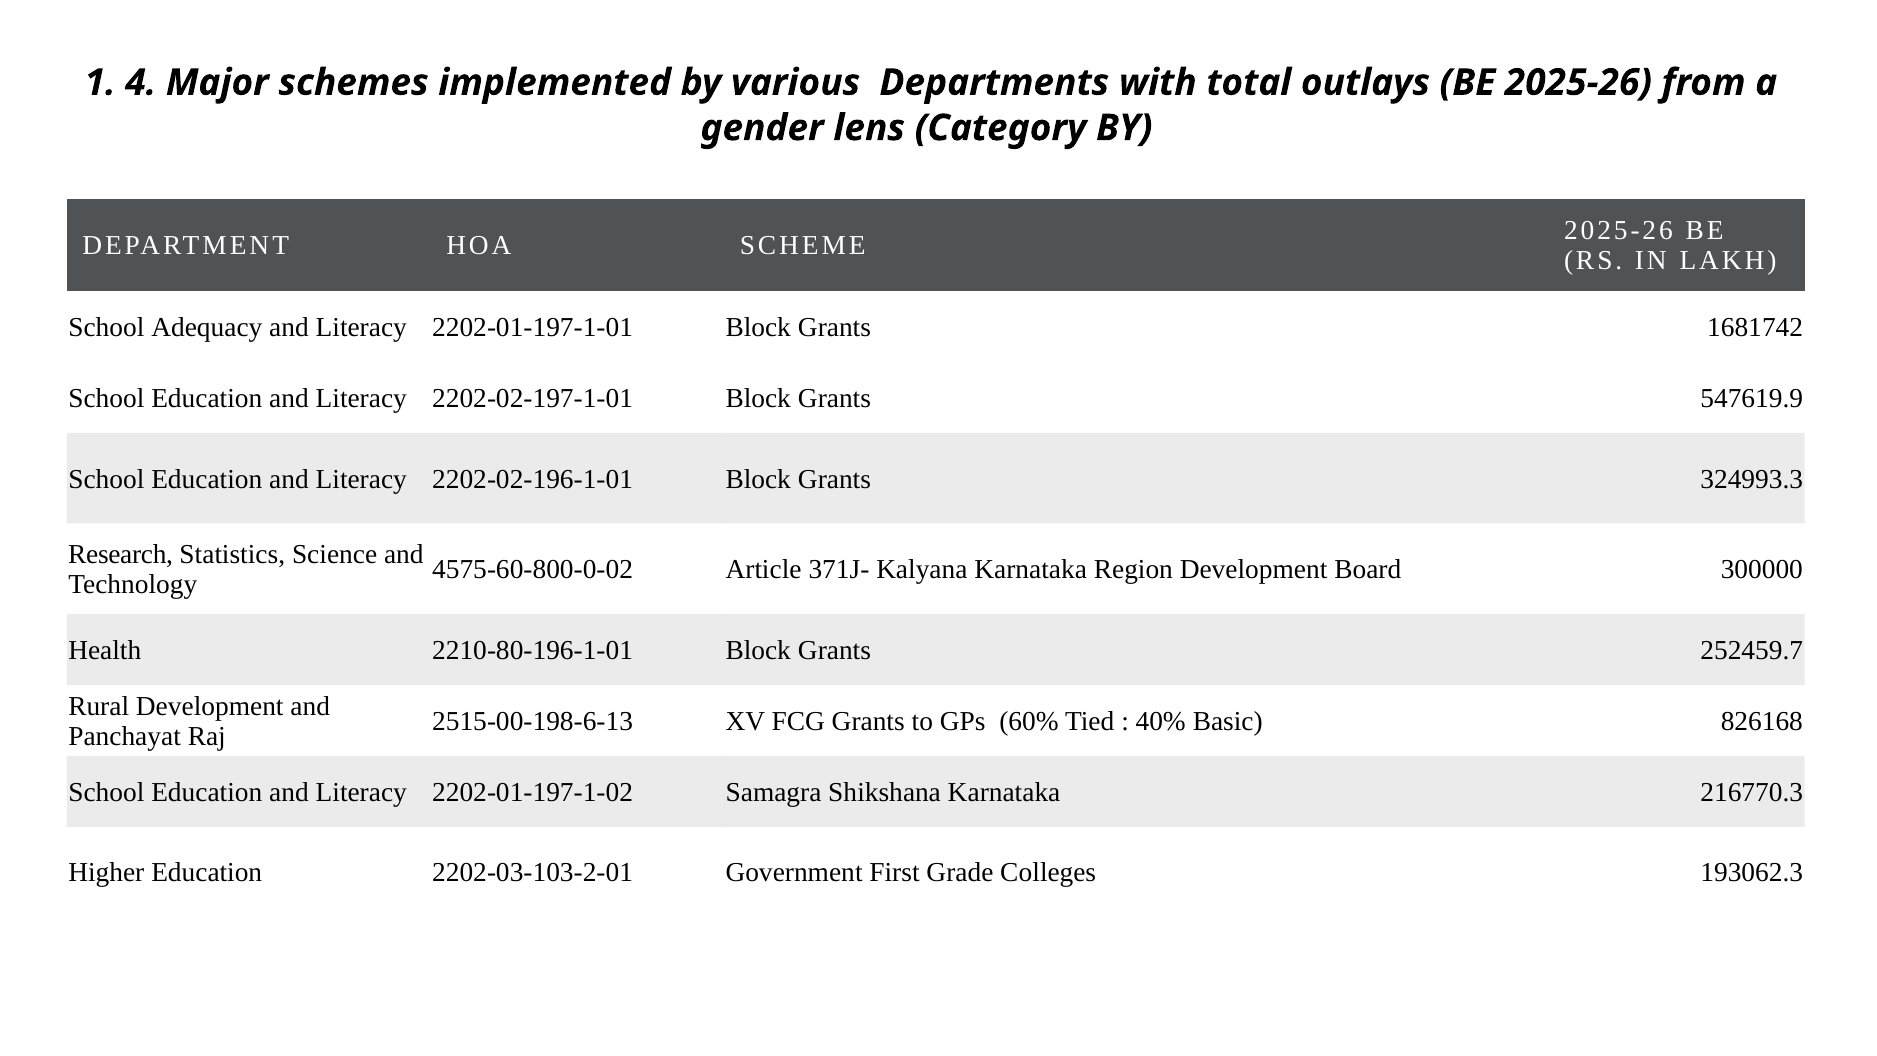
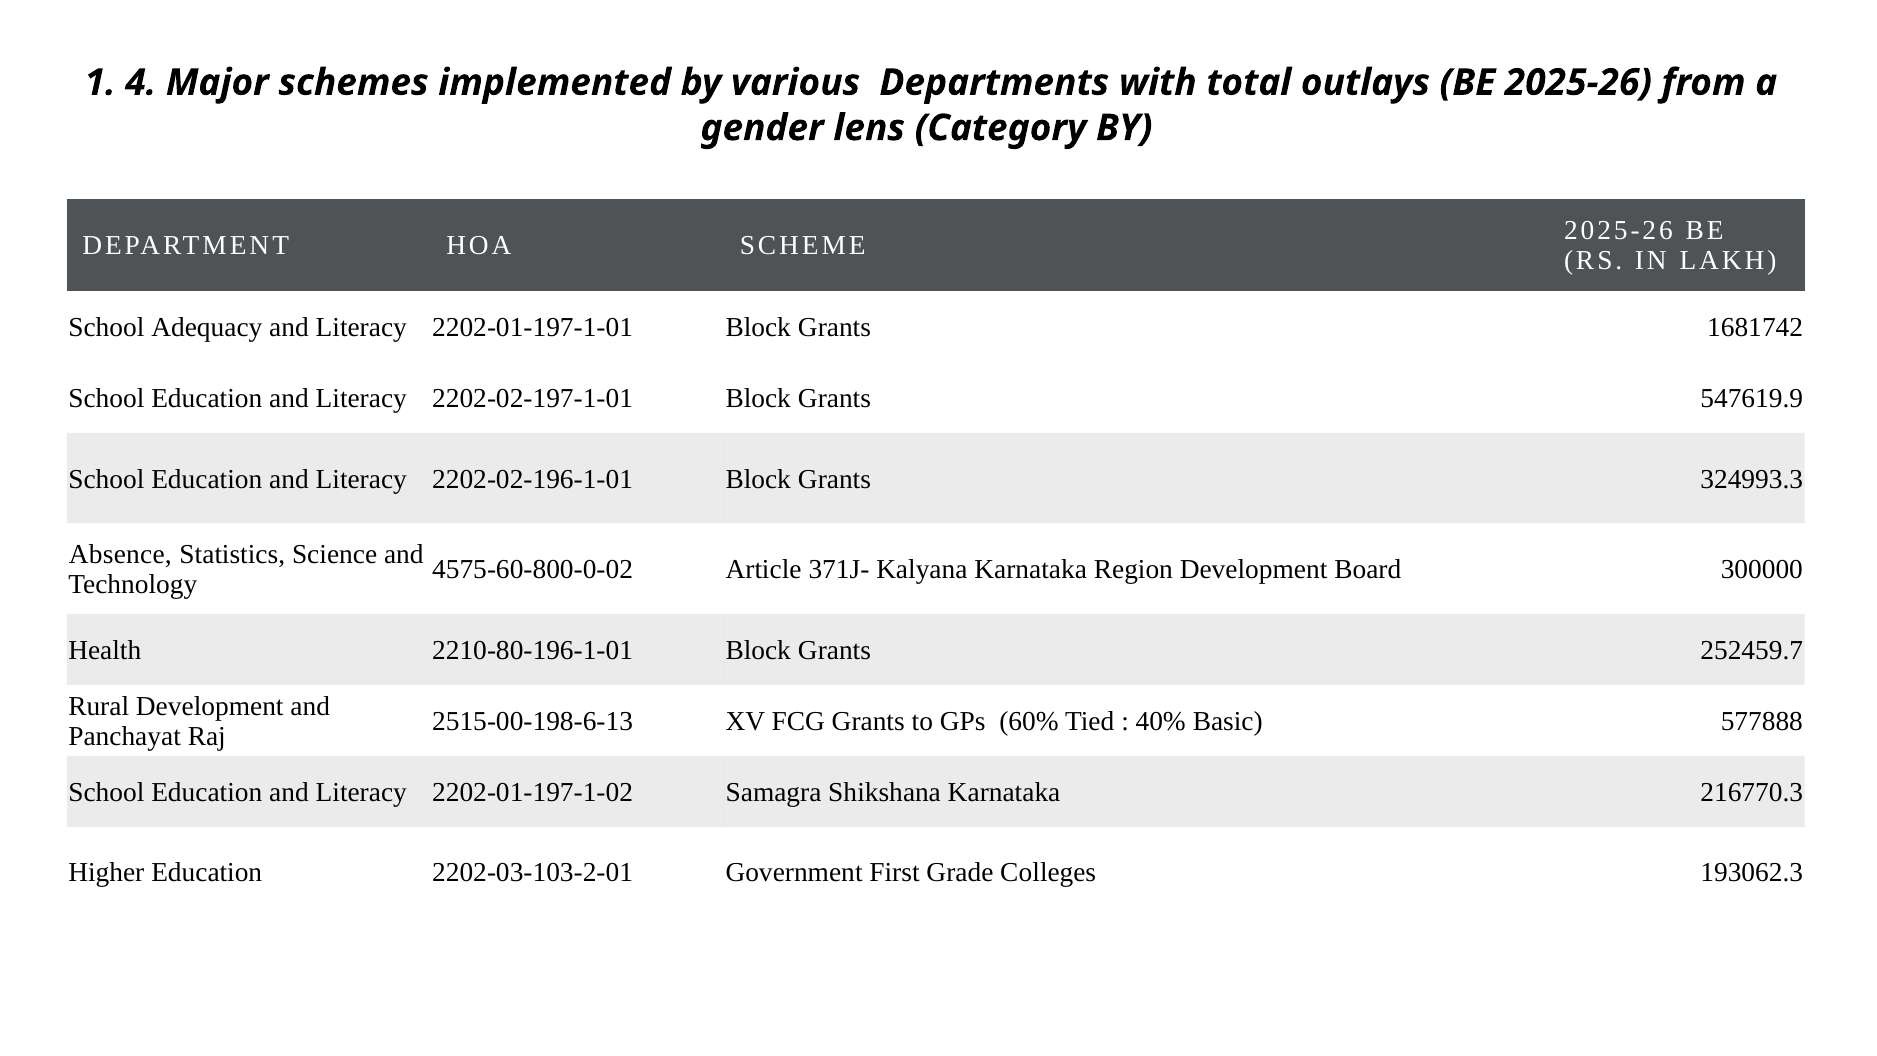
Research: Research -> Absence (120, 554)
826168: 826168 -> 577888 (1762, 721)
